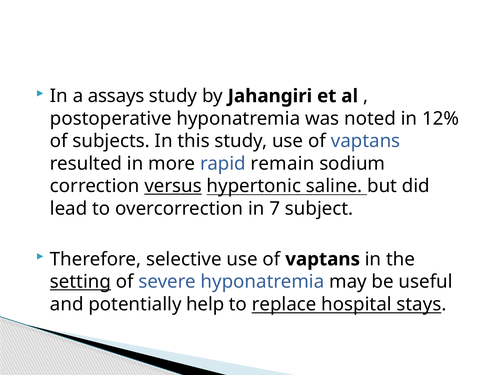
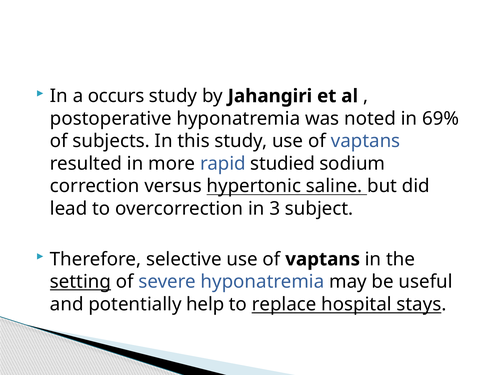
assays: assays -> occurs (116, 96)
12%: 12% -> 69% (441, 119)
remain: remain -> studied (283, 164)
versus underline: present -> none (173, 186)
7: 7 -> 3 (275, 209)
